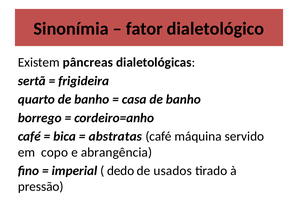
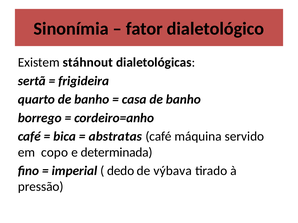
pâncreas: pâncreas -> stáhnout (88, 63)
abrangência: abrangência -> determinada (117, 153)
usados: usados -> výbava (173, 171)
